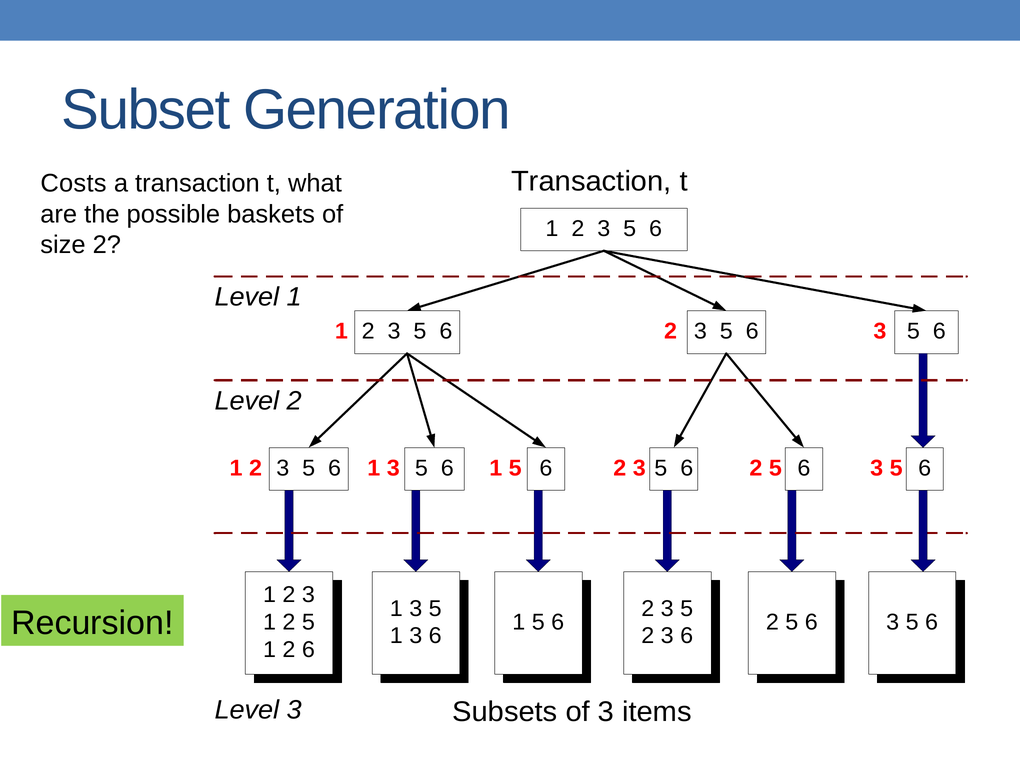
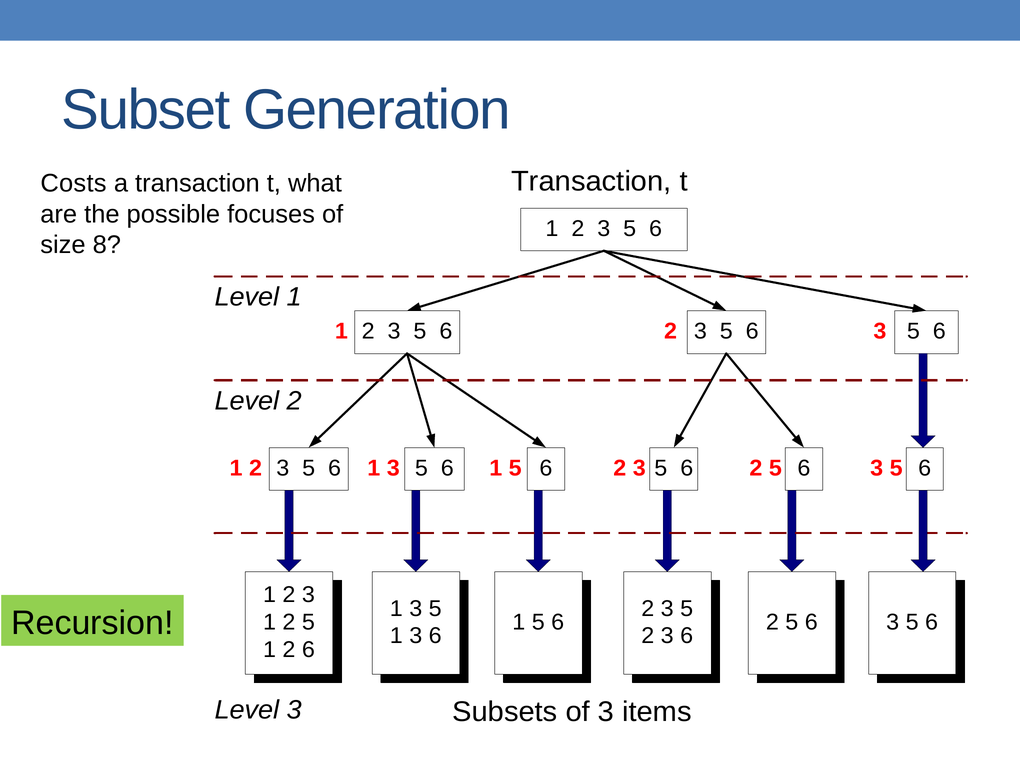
baskets: baskets -> focuses (271, 214)
size 2: 2 -> 8 (107, 245)
